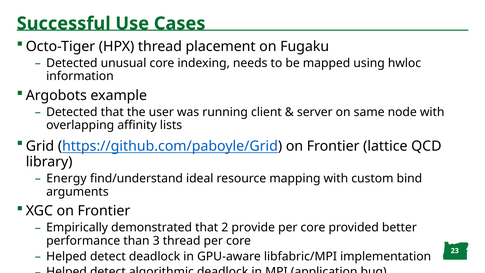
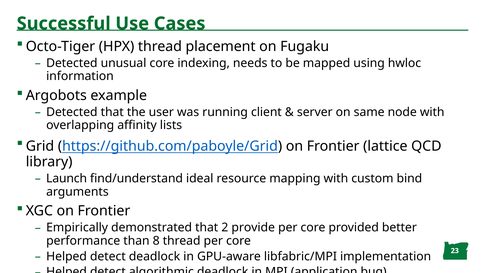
Energy: Energy -> Launch (67, 178)
3: 3 -> 8 (156, 241)
